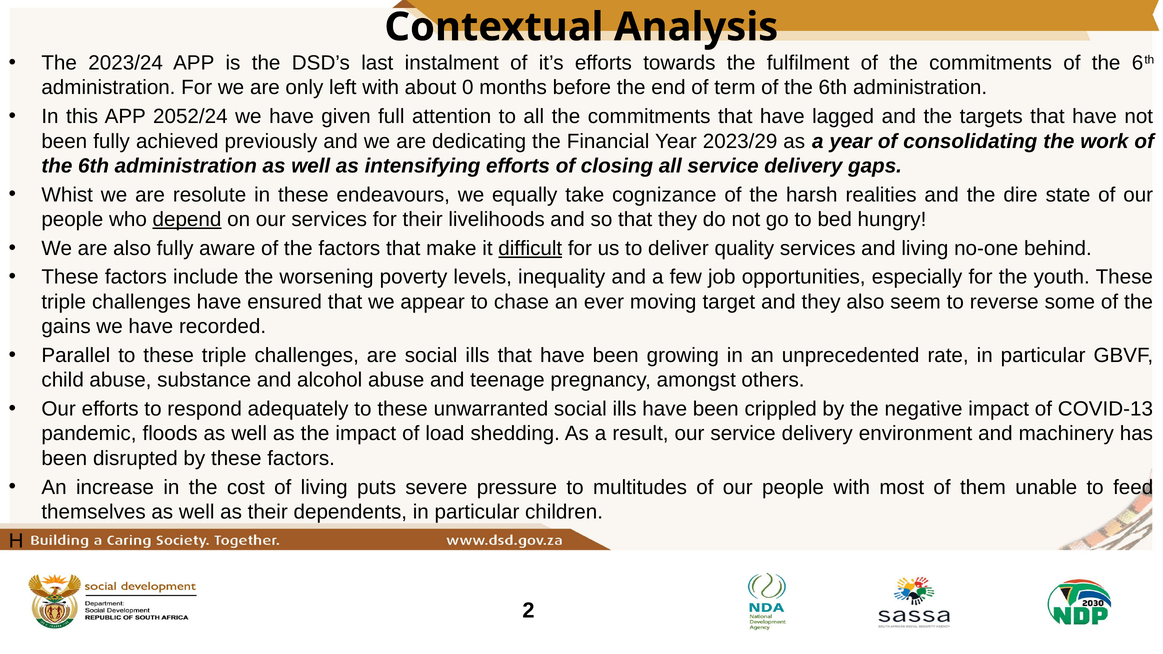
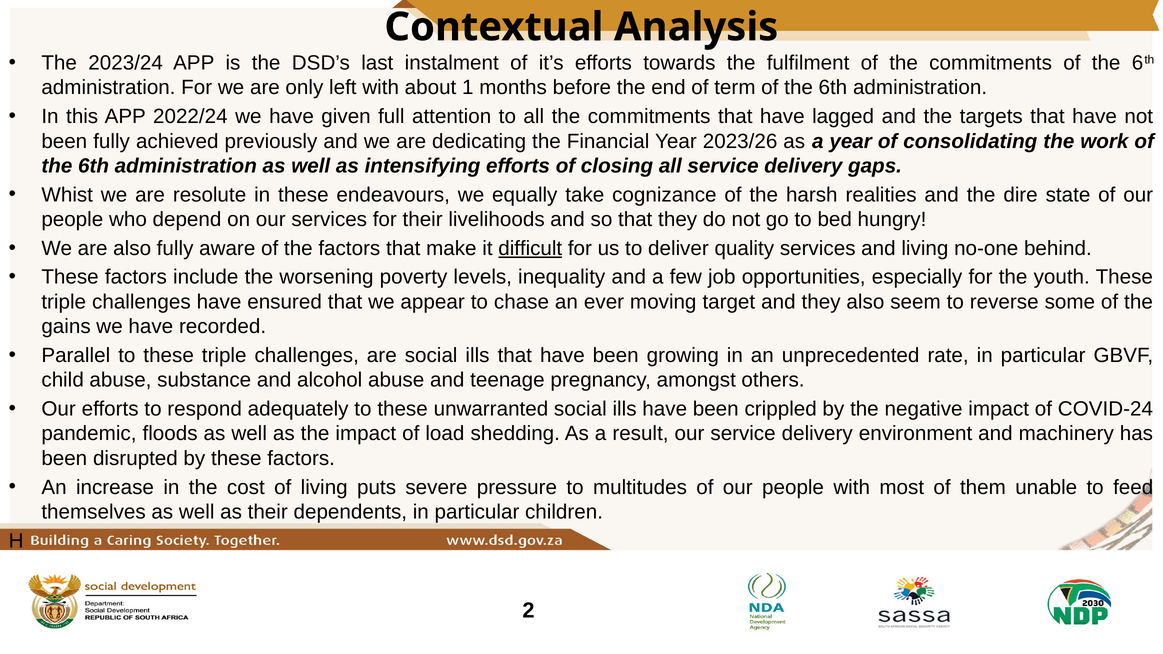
0: 0 -> 1 (468, 88)
2052/24: 2052/24 -> 2022/24 (190, 117)
2023/29: 2023/29 -> 2023/26 (740, 141)
depend underline: present -> none (187, 220)
COVID-13: COVID-13 -> COVID-24 (1105, 409)
